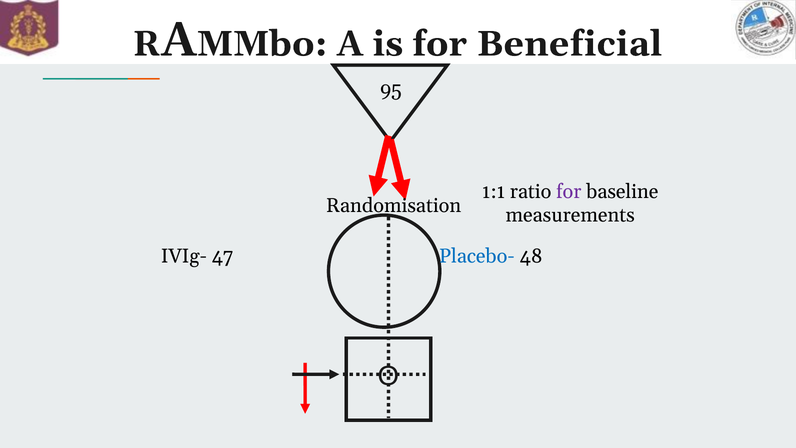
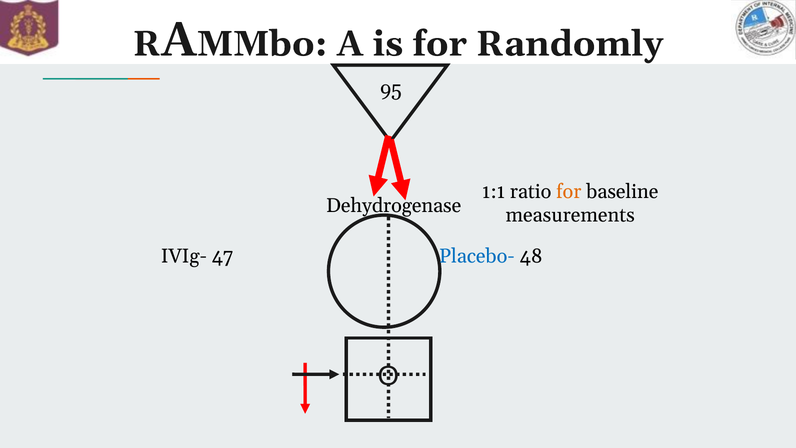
Beneficial: Beneficial -> Randomly (570, 44)
for colour: purple -> orange (569, 191)
Randomisation: Randomisation -> Dehydrogenase (394, 206)
